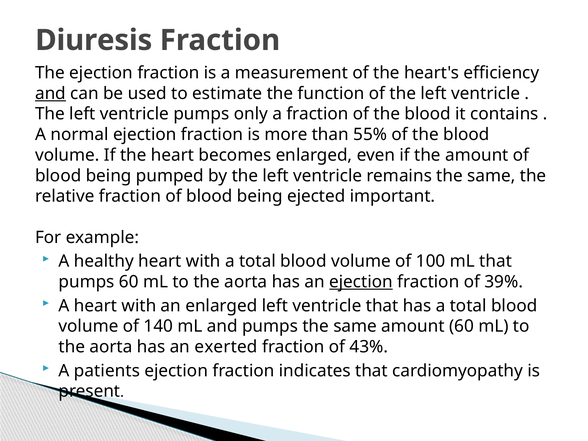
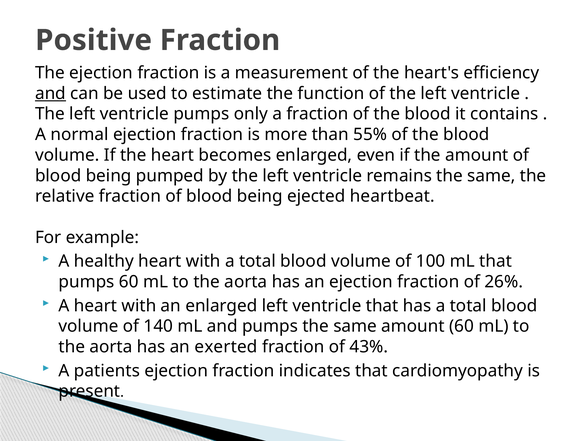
Diuresis: Diuresis -> Positive (94, 40)
important: important -> heartbeat (392, 196)
ejection underline: present -> none (361, 282)
39%: 39% -> 26% (504, 282)
